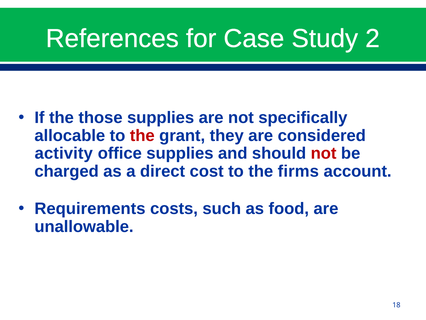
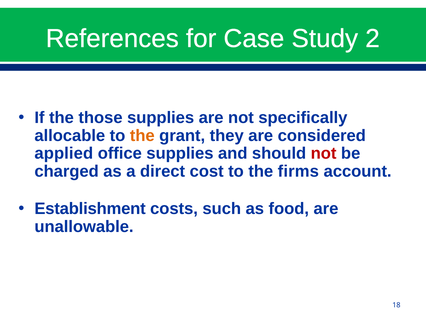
the colour: red -> orange (142, 135)
activity: activity -> applied (64, 153)
Requirements: Requirements -> Establishment (90, 208)
